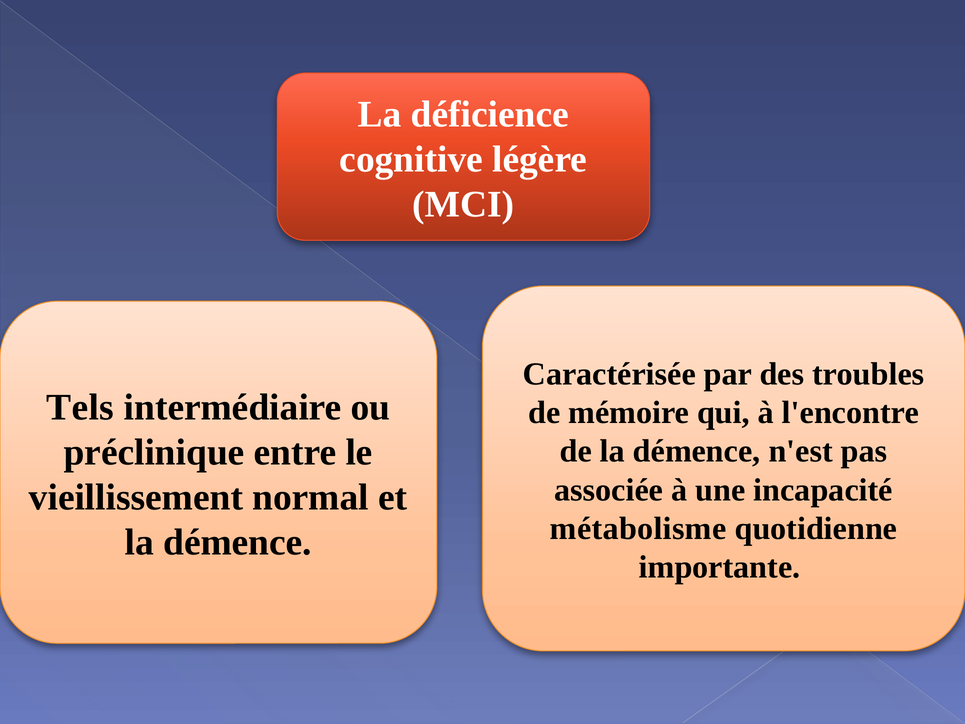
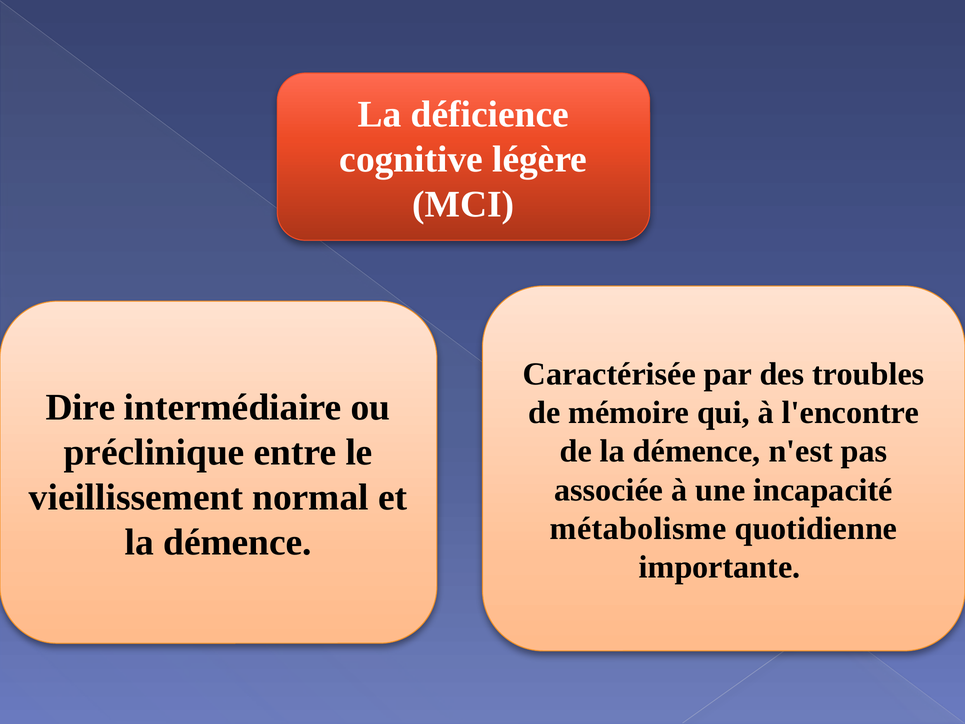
Tels: Tels -> Dire (80, 407)
